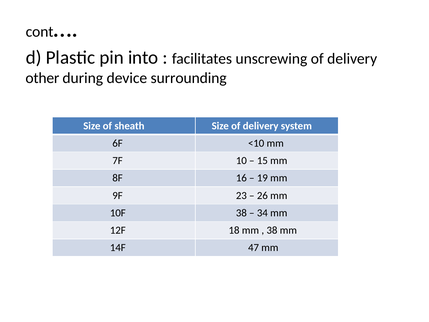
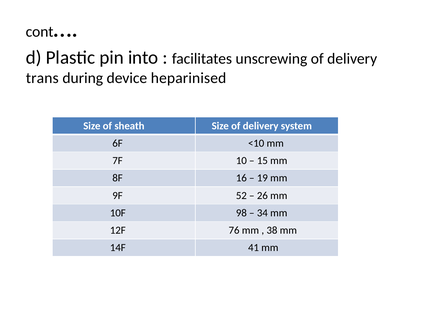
other: other -> trans (42, 78)
surrounding: surrounding -> heparinised (189, 78)
23: 23 -> 52 (241, 195)
10F 38: 38 -> 98 (241, 213)
18: 18 -> 76 (234, 230)
47: 47 -> 41 (254, 248)
